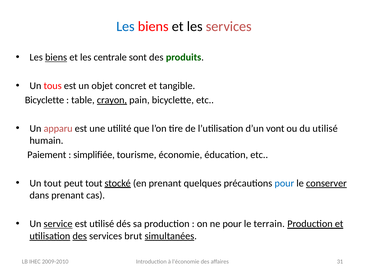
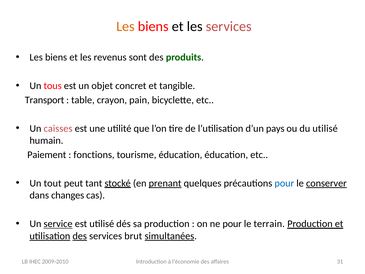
Les colour: blue -> orange (126, 26)
biens underline: present -> none (56, 57)
centrale: centrale -> revenus (110, 57)
Bicyclette: Bicyclette -> Transport (45, 100)
crayon underline: present -> none (112, 100)
apparu: apparu -> caisses (58, 128)
vont: vont -> pays (275, 128)
simplifiée: simplifiée -> fonctions (94, 155)
tourisme économie: économie -> éducation (180, 155)
peut tout: tout -> tant (94, 183)
prenant underline: none -> present (165, 183)
dans prenant: prenant -> changes (68, 195)
